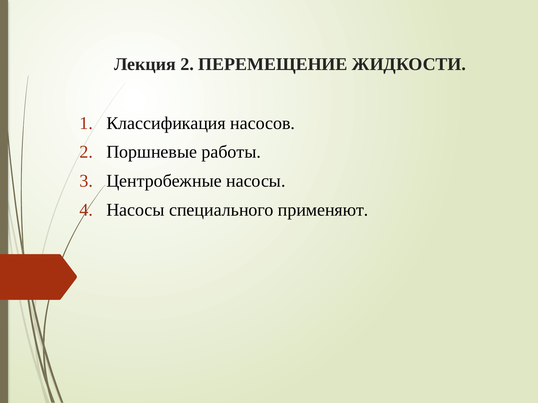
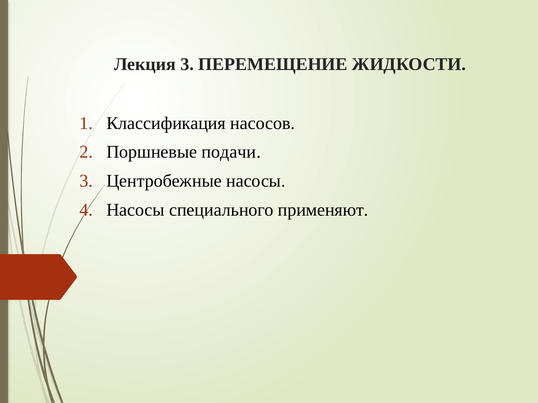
Лекция 2: 2 -> 3 (187, 64)
работы: работы -> подачи (231, 152)
